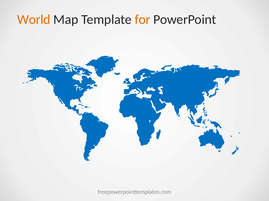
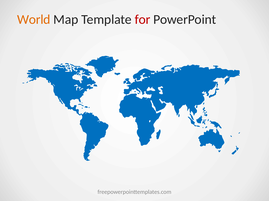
for colour: orange -> red (143, 19)
